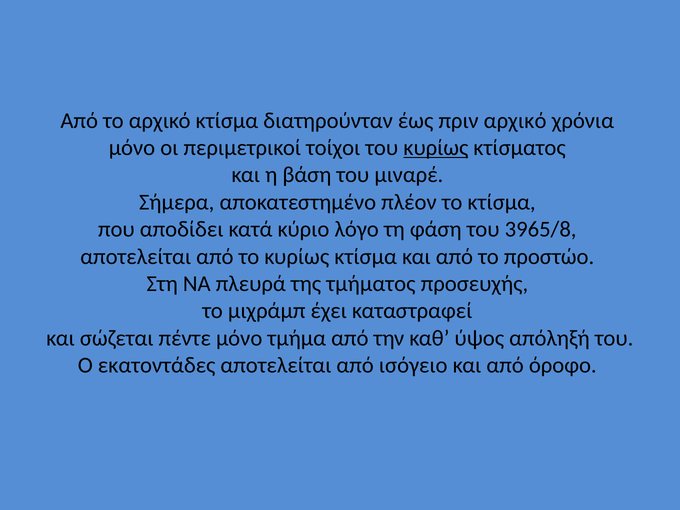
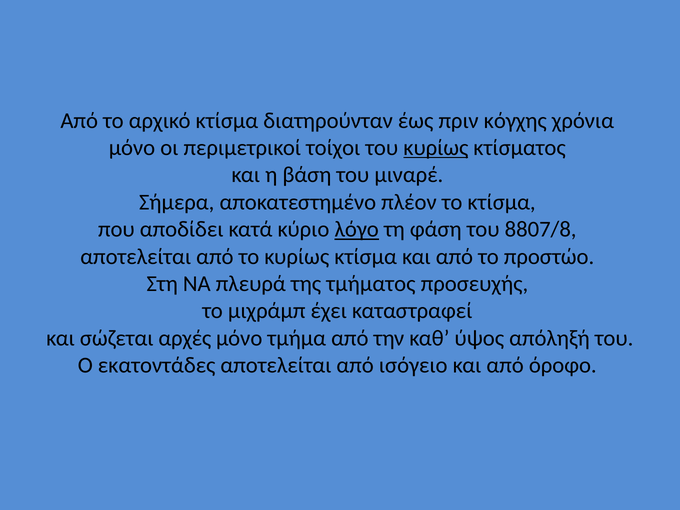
πριν αρχικό: αρχικό -> κόγχης (515, 121)
λόγο underline: none -> present (357, 229)
3965/8: 3965/8 -> 8807/8 (541, 229)
πέντε: πέντε -> αρχές (185, 338)
